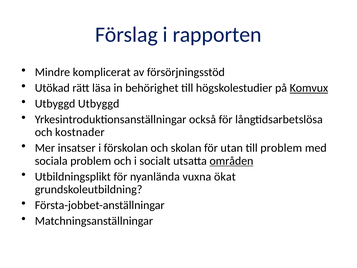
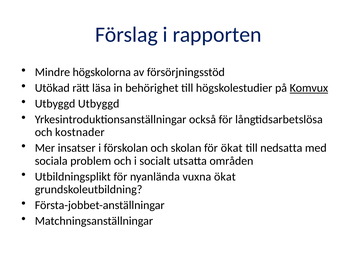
komplicerat: komplicerat -> högskolorna (102, 72)
för utan: utan -> ökat (232, 148)
till problem: problem -> nedsatta (281, 148)
områden underline: present -> none (231, 161)
